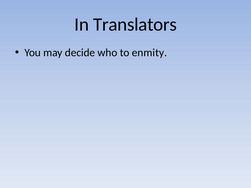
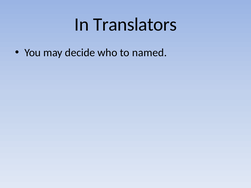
enmity: enmity -> named (149, 53)
